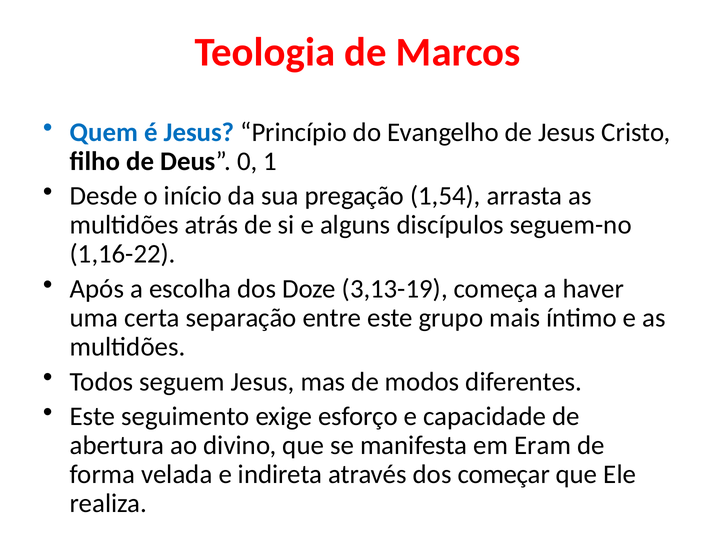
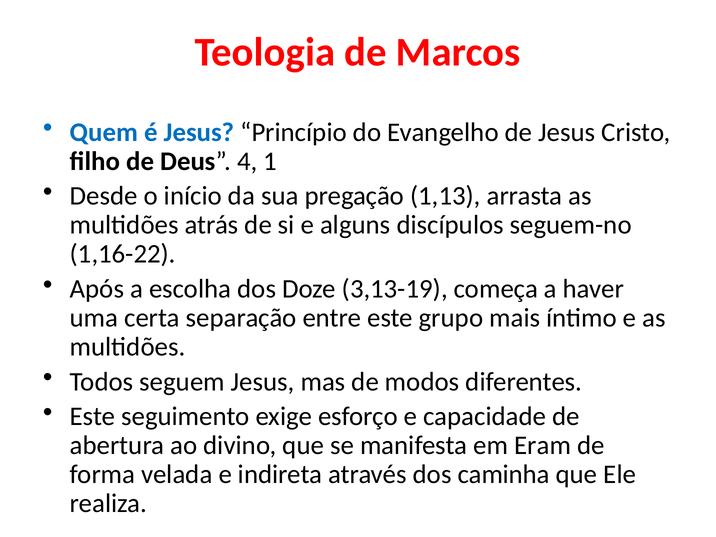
0: 0 -> 4 (247, 161)
1,54: 1,54 -> 1,13 (445, 196)
começar: começar -> caminha (504, 474)
